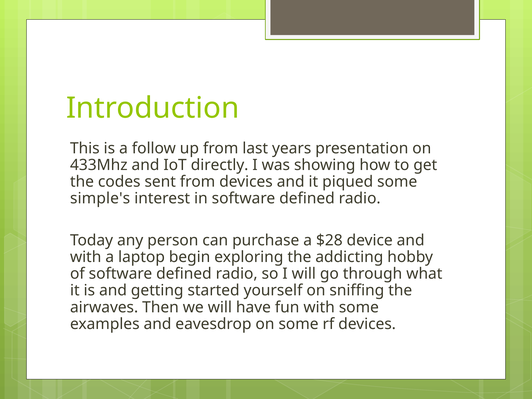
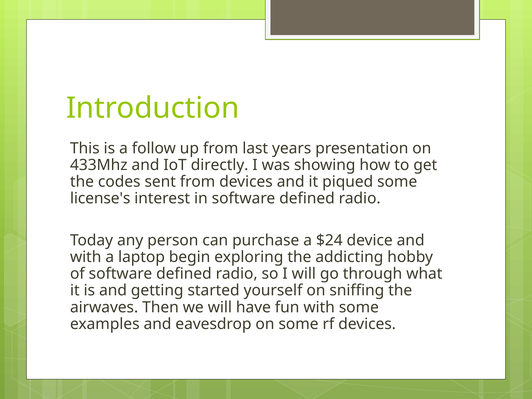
simple's: simple's -> license's (100, 199)
$28: $28 -> $24 (329, 240)
